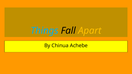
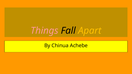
Things colour: light blue -> pink (44, 31)
